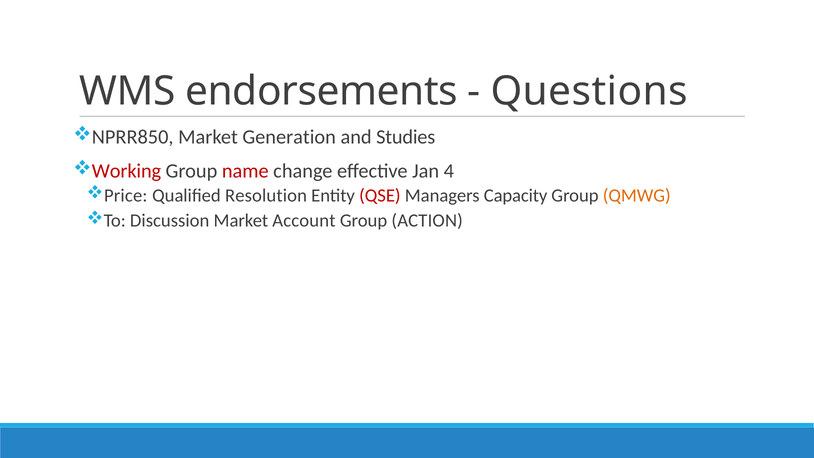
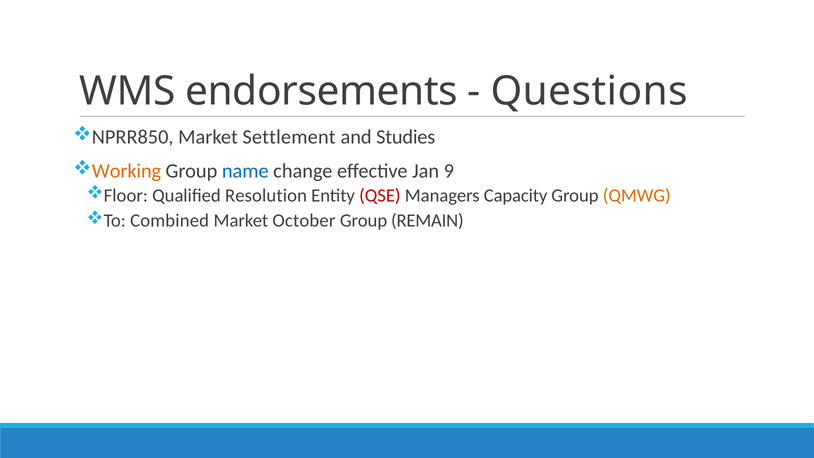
Generation: Generation -> Settlement (289, 137)
Working colour: red -> orange (127, 171)
name colour: red -> blue (245, 171)
4: 4 -> 9 (449, 171)
Price: Price -> Floor (126, 195)
Discussion: Discussion -> Combined (170, 221)
Account: Account -> October (304, 221)
ACTION: ACTION -> REMAIN (427, 221)
